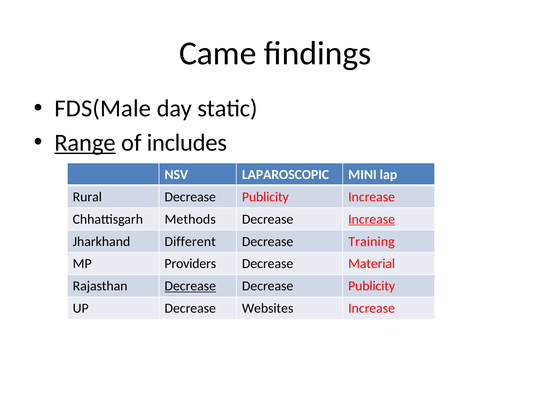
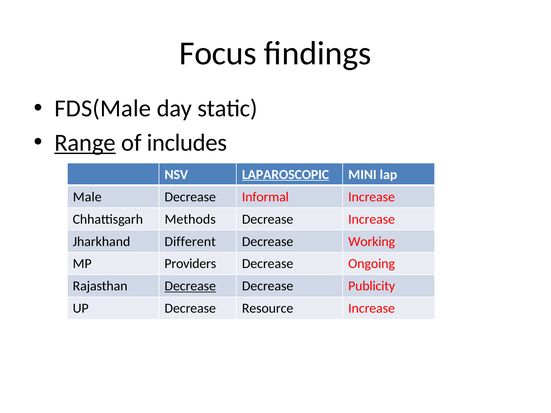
Came: Came -> Focus (218, 53)
LAPAROSCOPIC underline: none -> present (286, 175)
Rural: Rural -> Male (87, 197)
Publicity: Publicity -> Informal (265, 197)
Increase underline: present -> none (372, 219)
Training: Training -> Working (372, 242)
Material: Material -> Ongoing (372, 264)
Websites: Websites -> Resource (268, 309)
